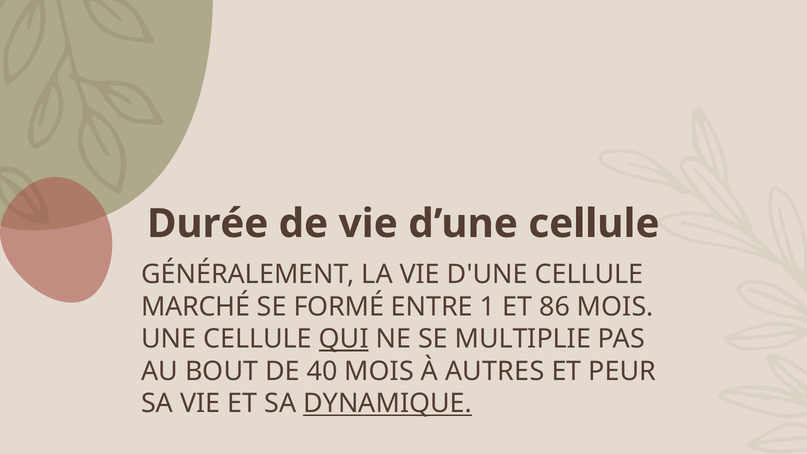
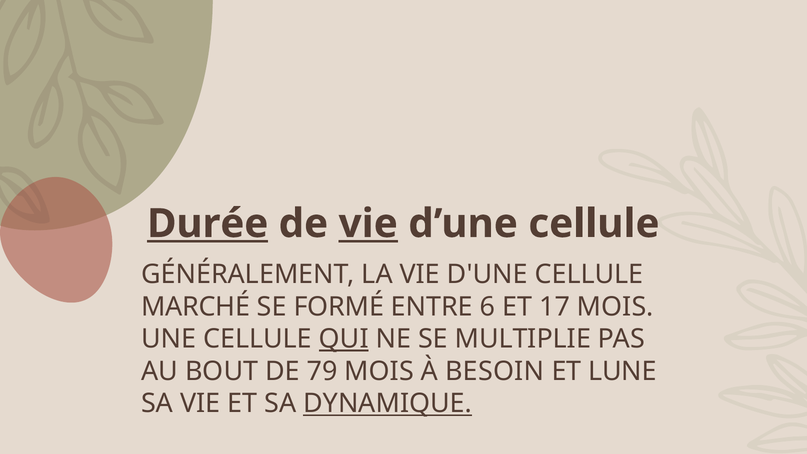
Durée underline: none -> present (208, 224)
vie underline: none -> present (368, 224)
1: 1 -> 6 (488, 307)
86: 86 -> 17 (555, 307)
40: 40 -> 79 (322, 371)
AUTRES: AUTRES -> BESOIN (495, 371)
PEUR: PEUR -> LUNE (622, 371)
